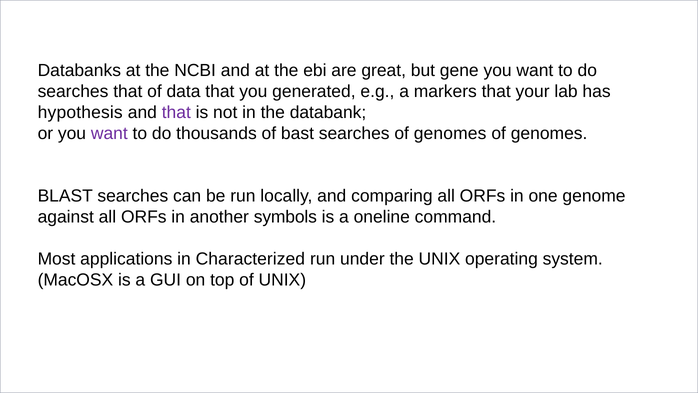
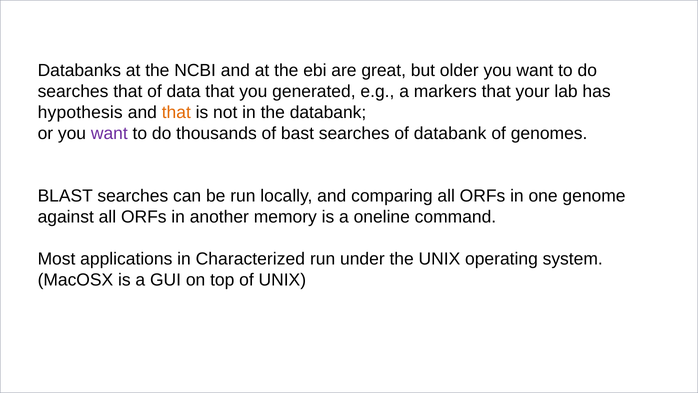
gene: gene -> older (459, 70)
that colour: purple -> orange (176, 112)
searches of genomes: genomes -> databank (450, 133)
symbols: symbols -> memory (285, 217)
